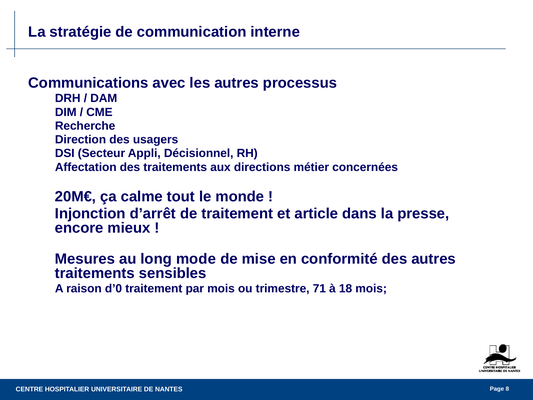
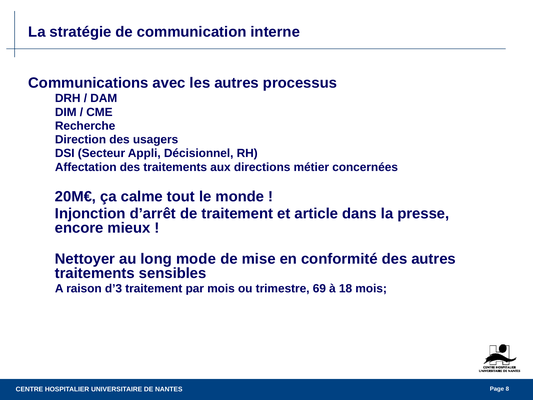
Mesures: Mesures -> Nettoyer (85, 259)
d’0: d’0 -> d’3 (114, 288)
71: 71 -> 69 (319, 288)
